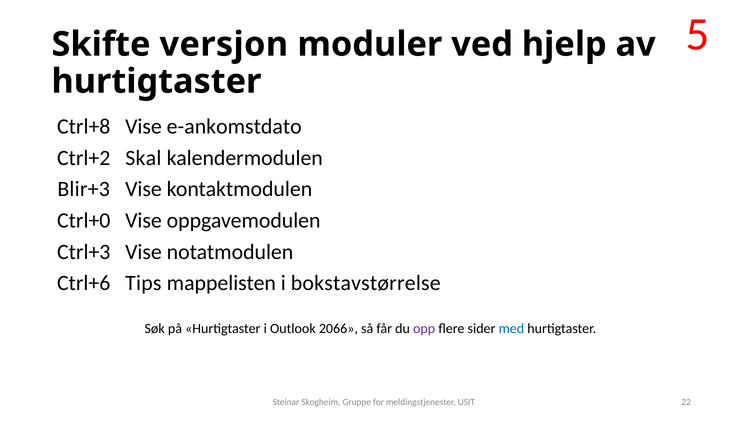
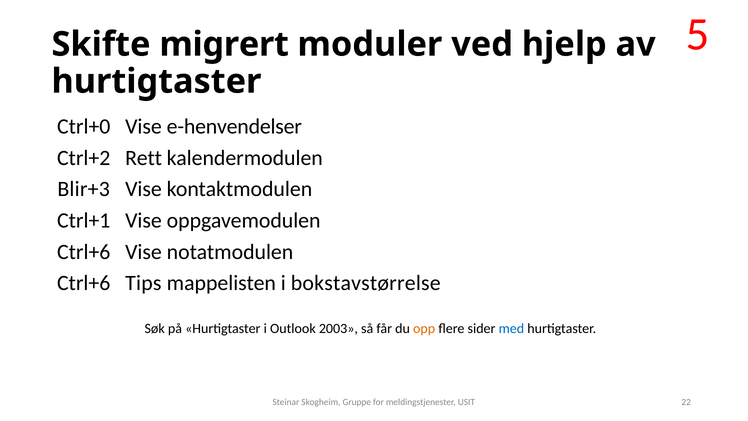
versjon: versjon -> migrert (224, 44)
Ctrl+8: Ctrl+8 -> Ctrl+0 (84, 126)
e-ankomstdato: e-ankomstdato -> e-henvendelser (234, 126)
Skal: Skal -> Rett (144, 158)
Ctrl+0: Ctrl+0 -> Ctrl+1 (84, 220)
Ctrl+3: Ctrl+3 -> Ctrl+6 (84, 252)
2066: 2066 -> 2003 (338, 328)
opp colour: purple -> orange (424, 328)
